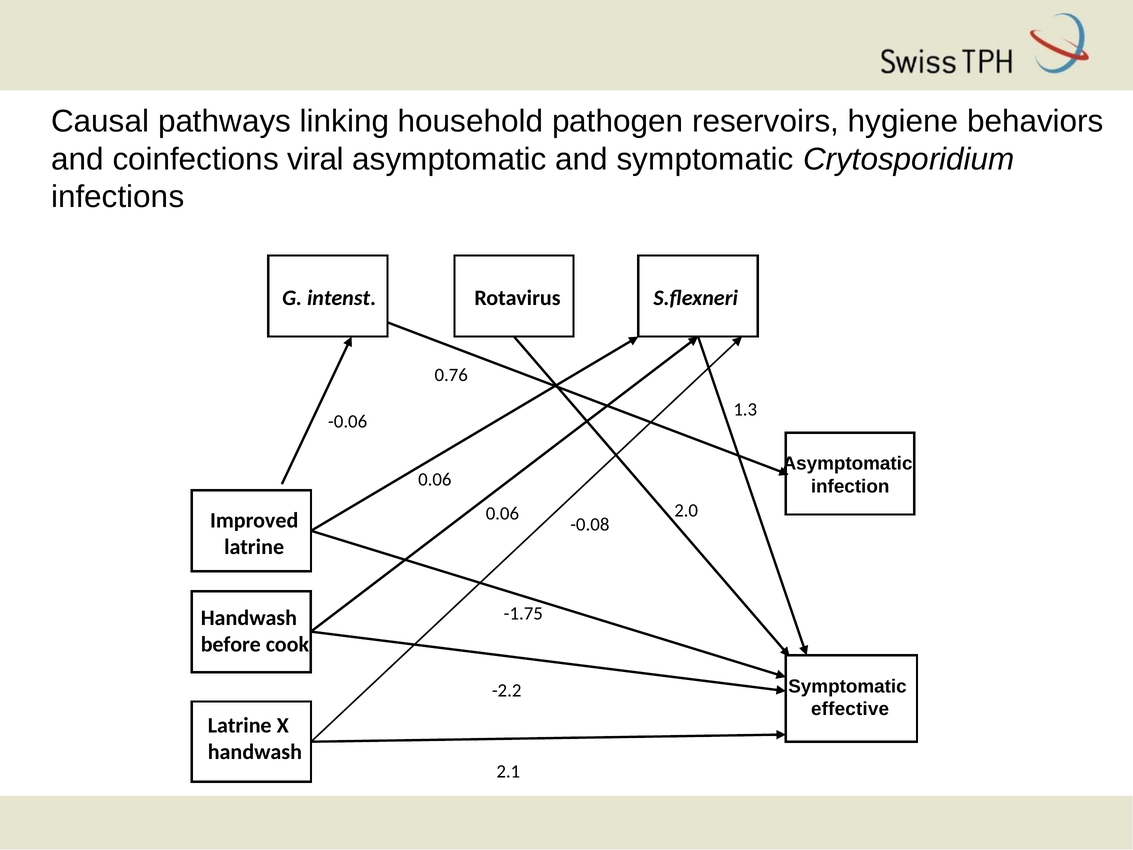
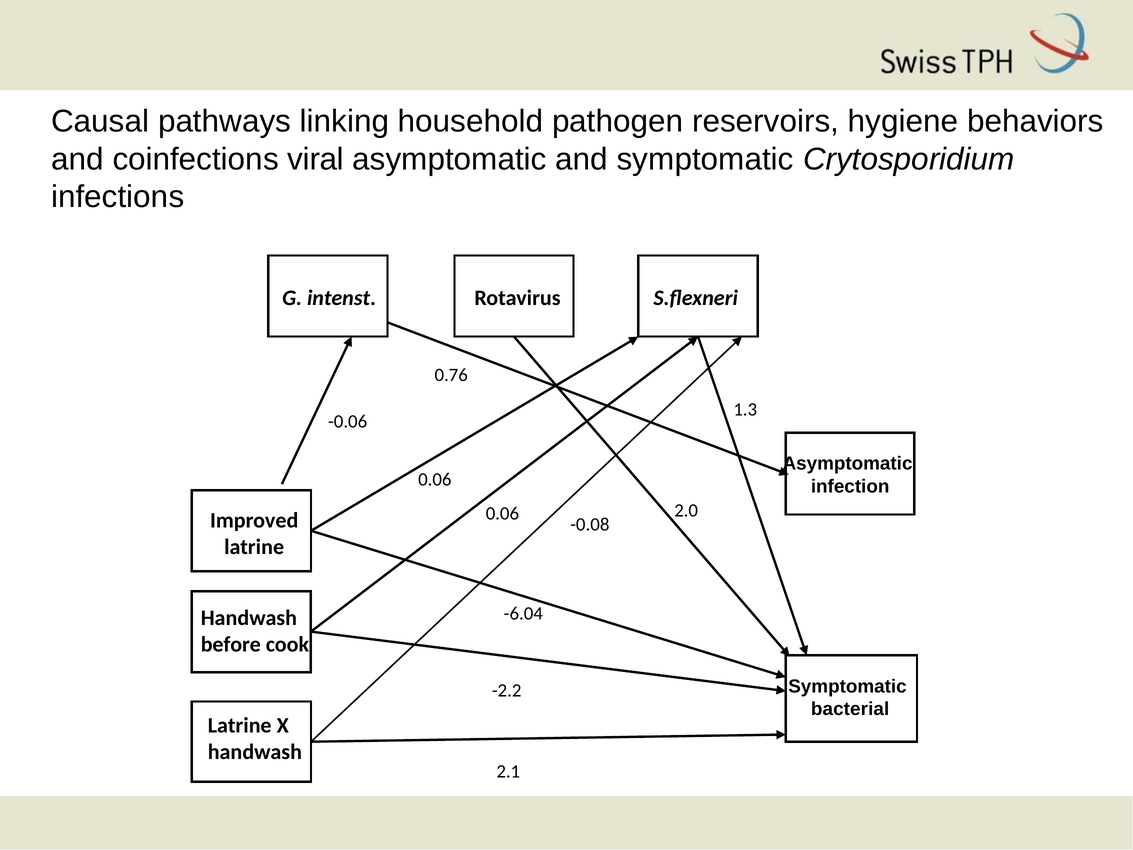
-1.75: -1.75 -> -6.04 (523, 613)
effective: effective -> bacterial (850, 709)
